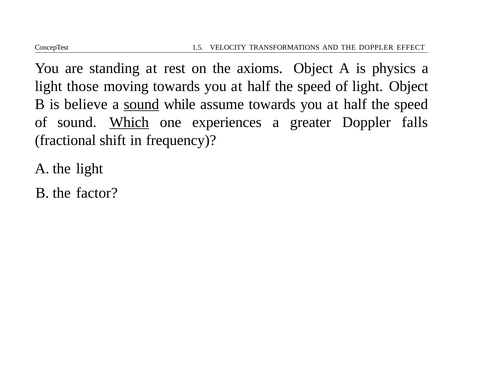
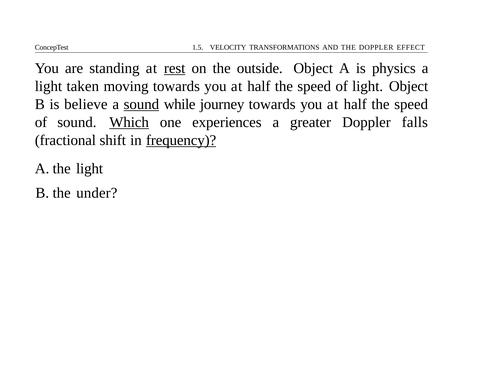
rest underline: none -> present (175, 68)
axioms: axioms -> outside (260, 68)
those: those -> taken (83, 86)
assume: assume -> journey (222, 104)
frequency underline: none -> present (181, 140)
factor: factor -> under (97, 193)
